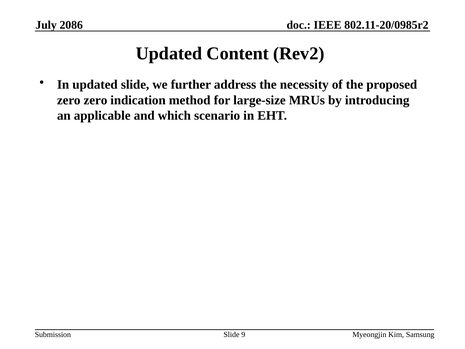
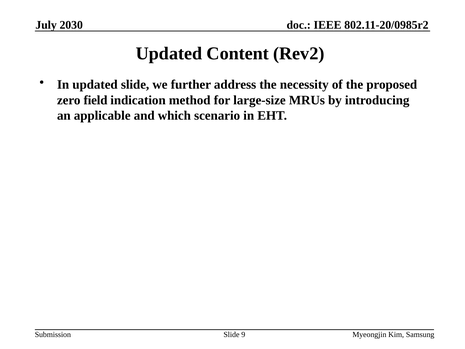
2086: 2086 -> 2030 (71, 25)
zero zero: zero -> field (96, 100)
